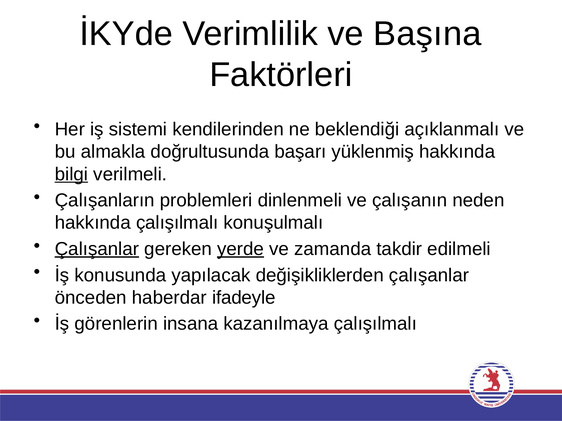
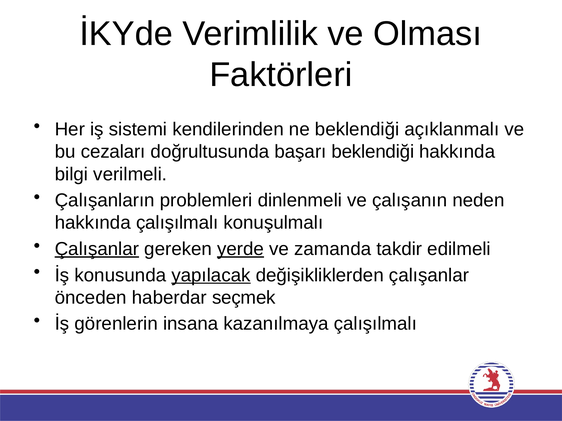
Başına: Başına -> Olması (428, 34)
almakla: almakla -> cezaları (113, 152)
başarı yüklenmiş: yüklenmiş -> beklendiği (373, 152)
bilgi underline: present -> none (71, 174)
yapılacak underline: none -> present (211, 276)
ifadeyle: ifadeyle -> seçmek (244, 298)
